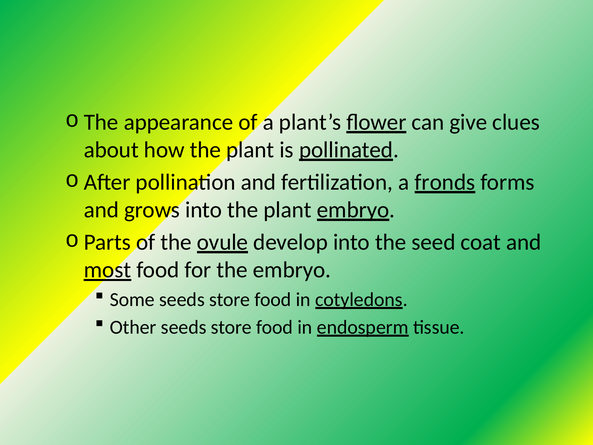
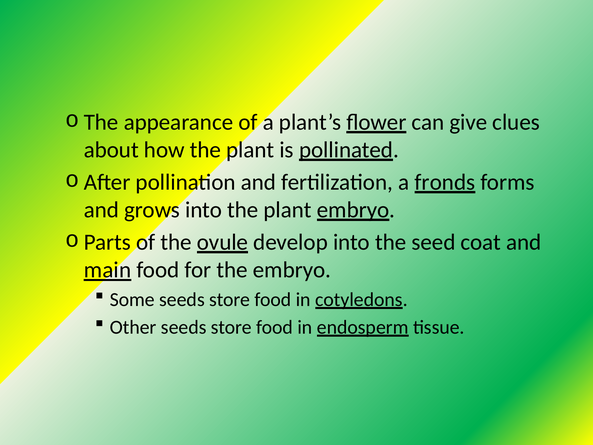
most: most -> main (107, 270)
